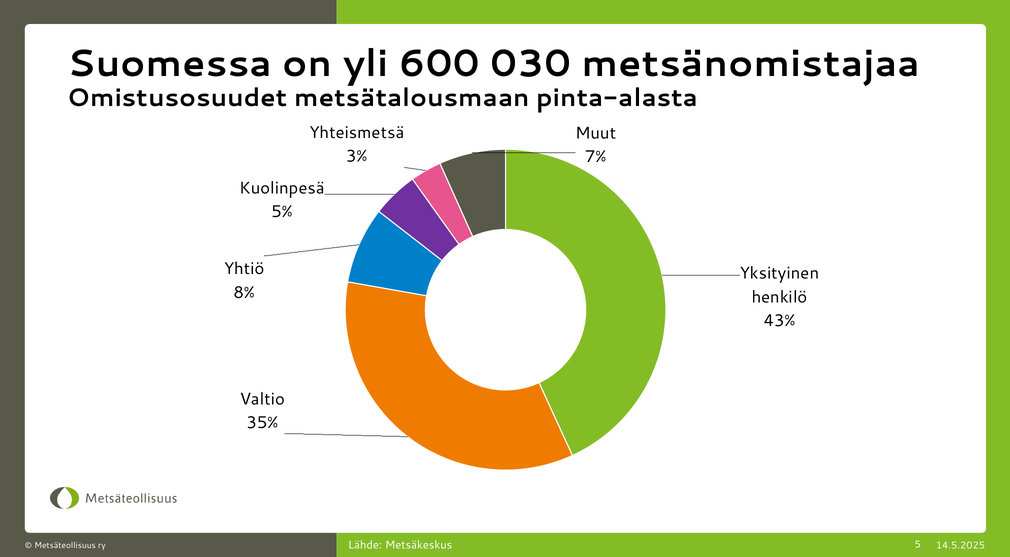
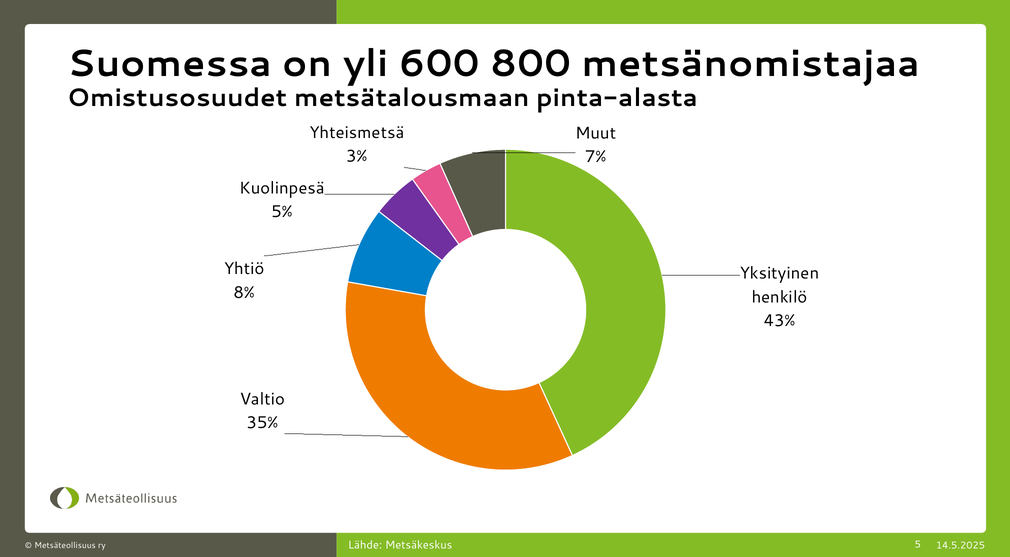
030: 030 -> 800 (531, 64)
